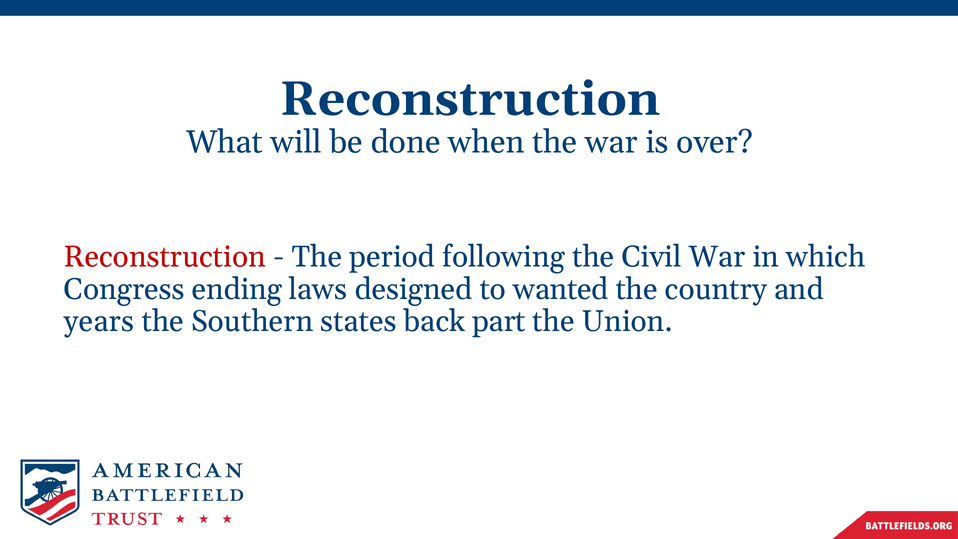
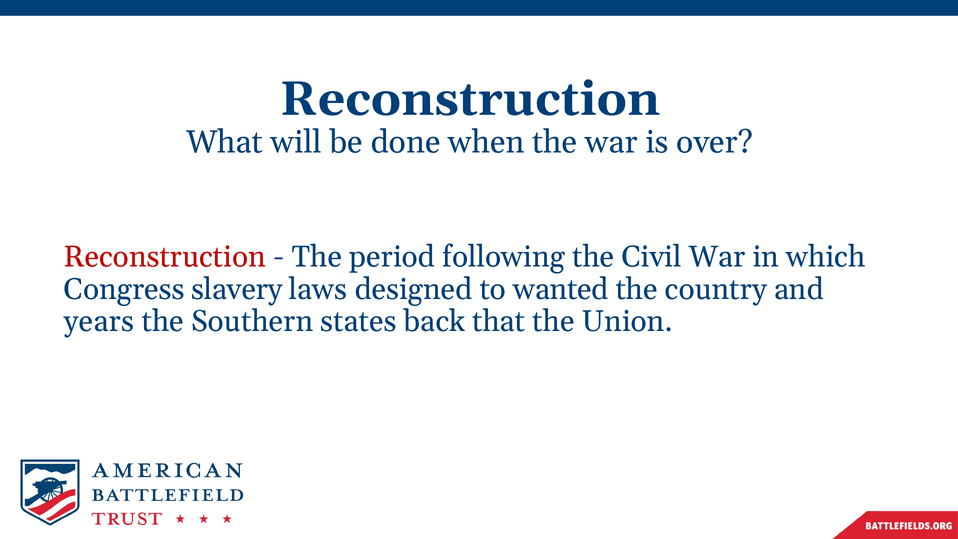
ending: ending -> slavery (237, 289)
part: part -> that (499, 321)
